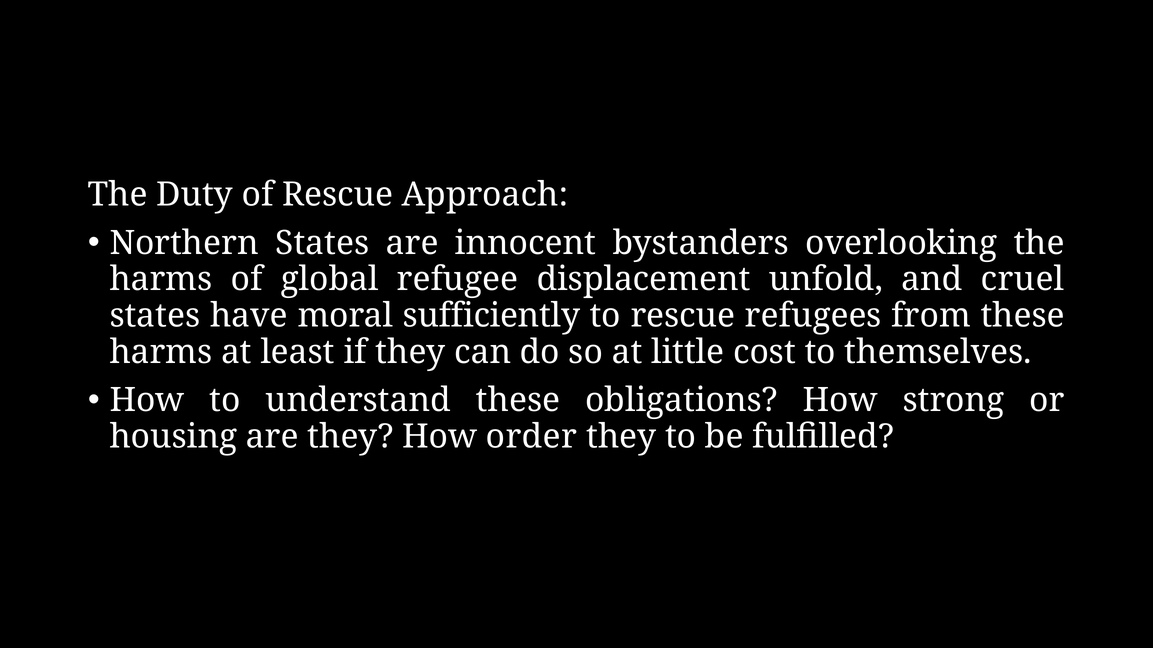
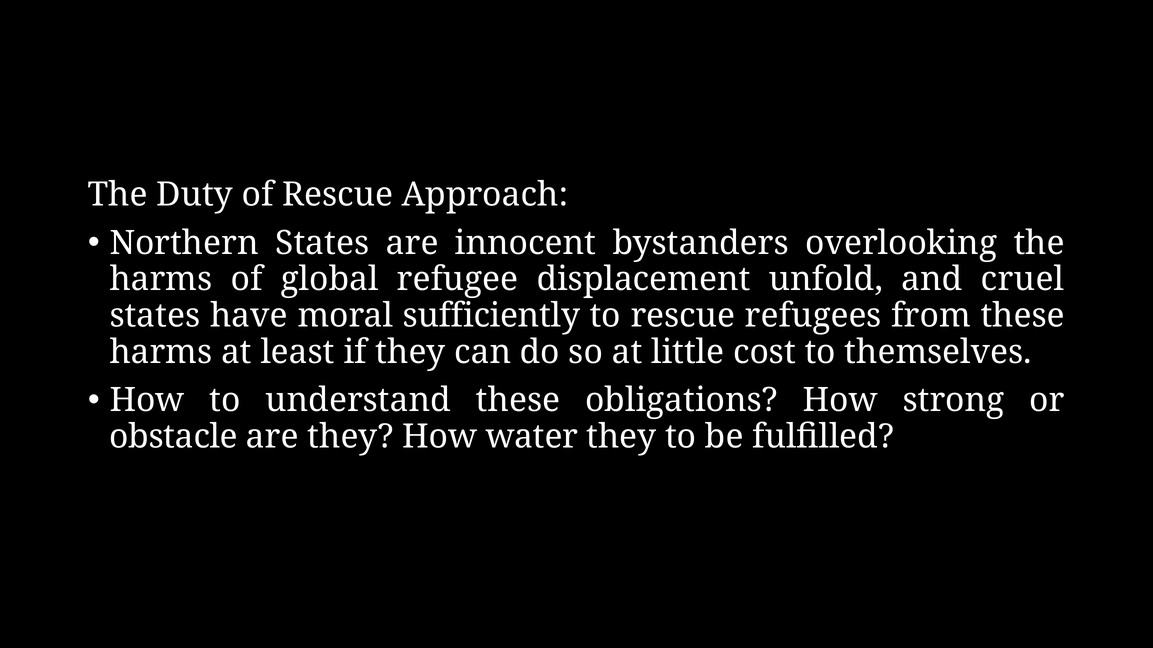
housing: housing -> obstacle (174, 437)
order: order -> water (532, 437)
